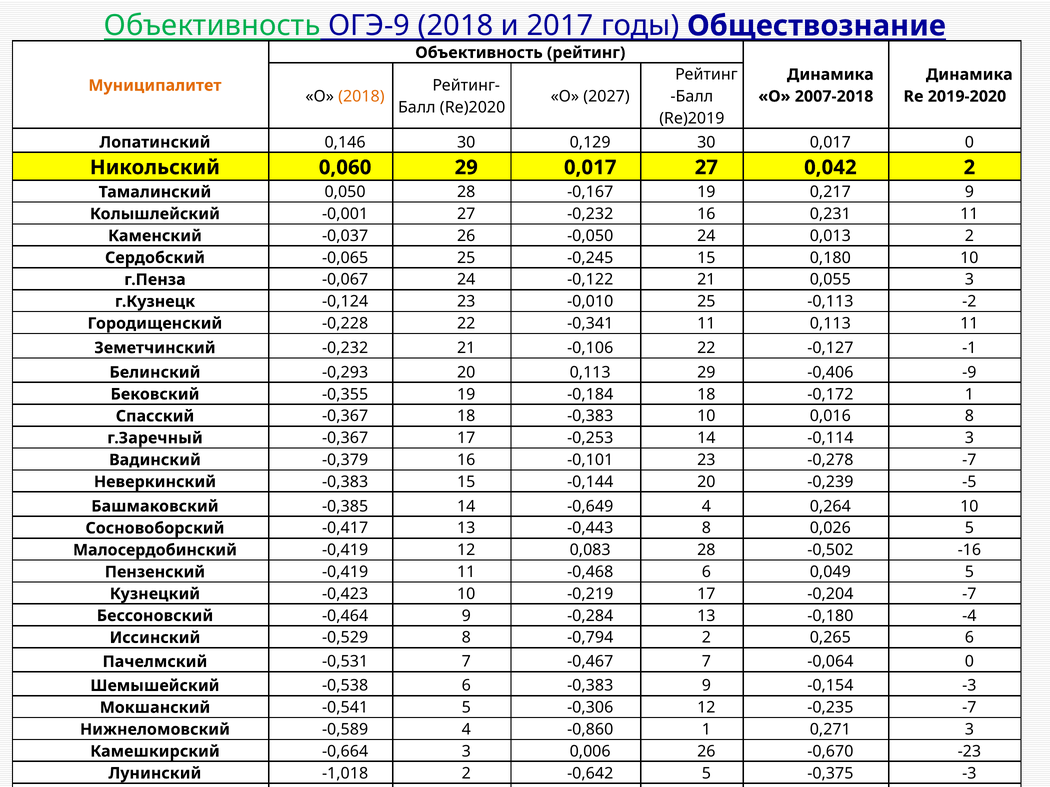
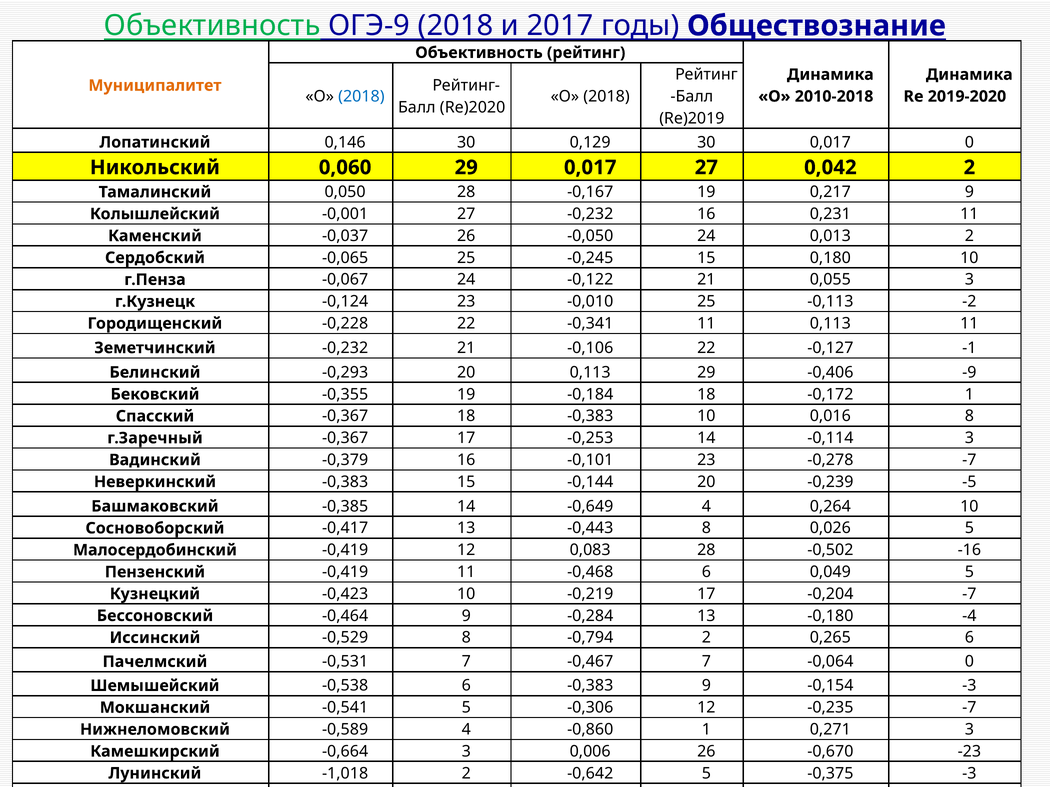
2018 colour: orange -> blue (361, 96)
2027: 2027 -> 2018 (607, 96)
2007-2018: 2007-2018 -> 2010-2018 (834, 96)
